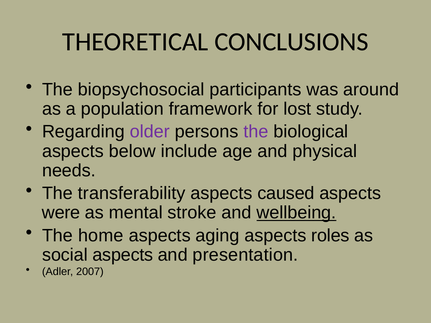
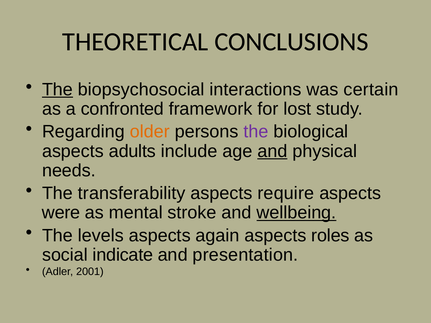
The underline: none -> present (57, 90)
participants: participants -> interactions (256, 90)
around: around -> certain (371, 90)
population: population -> confronted (122, 109)
older colour: purple -> orange (150, 132)
below: below -> adults (132, 151)
and underline: none -> present (272, 151)
caused: caused -> require (286, 193)
home: home -> levels (101, 236)
aging: aging -> again (218, 236)
social aspects: aspects -> indicate (123, 255)
2007: 2007 -> 2001 (90, 272)
